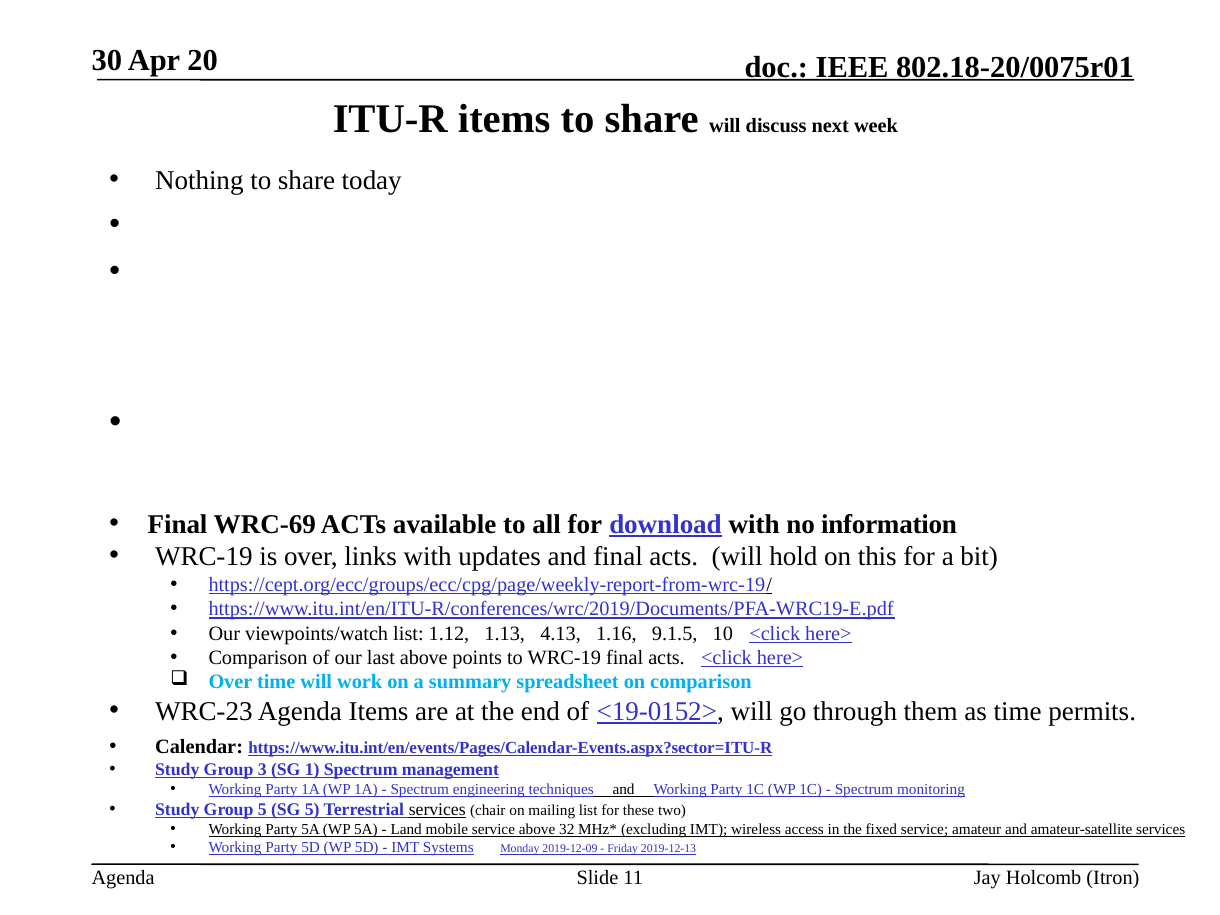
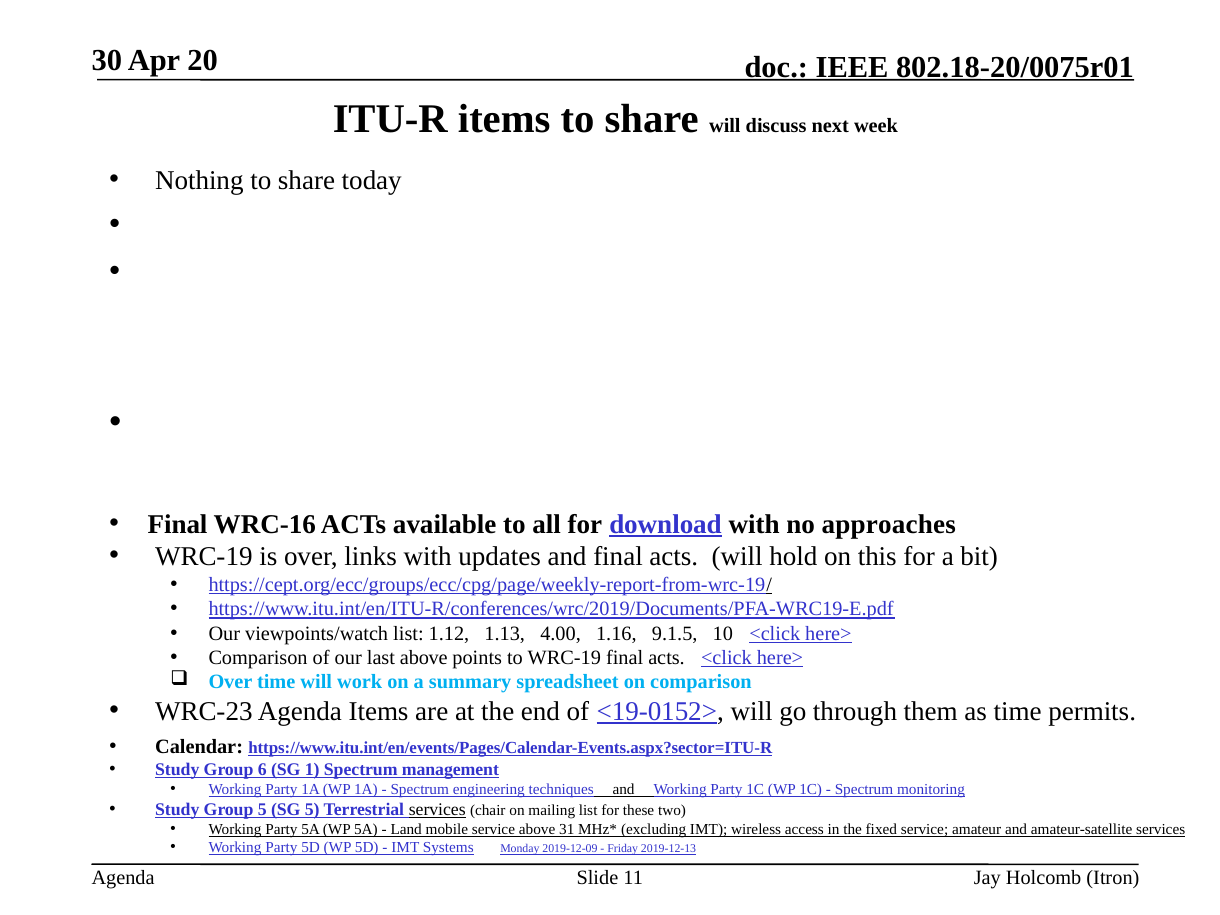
WRC-69: WRC-69 -> WRC-16 (265, 524)
information: information -> approaches (889, 524)
4.13: 4.13 -> 4.00 (561, 633)
3: 3 -> 6 (262, 770)
32: 32 -> 31 (567, 829)
